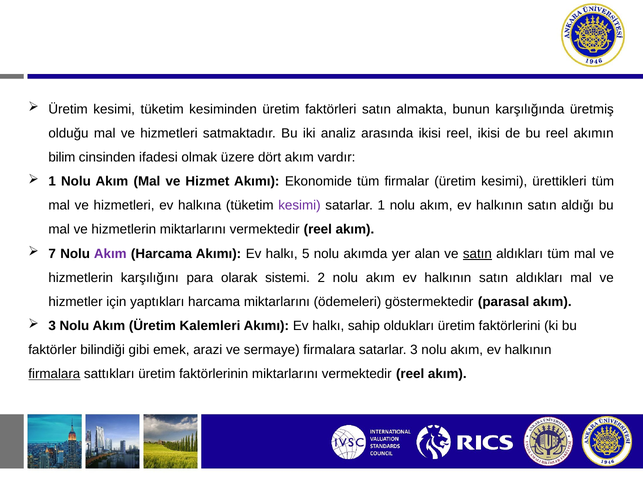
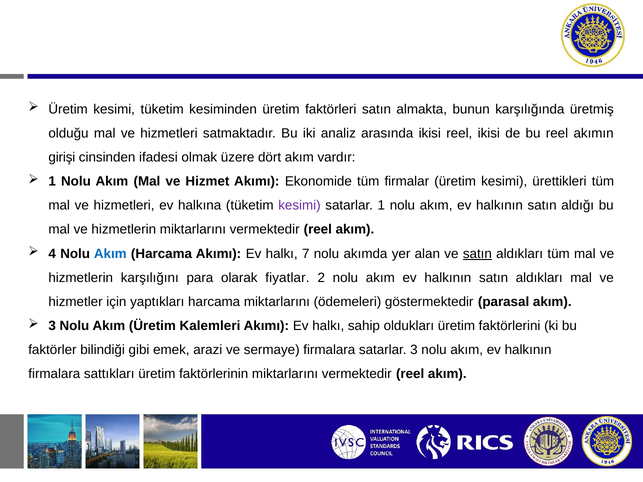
bilim: bilim -> girişi (62, 157)
7: 7 -> 4 (52, 254)
Akım colour: purple -> blue (110, 254)
5: 5 -> 7 (306, 254)
sistemi: sistemi -> fiyatlar (287, 278)
firmalara underline: present -> none (54, 374)
